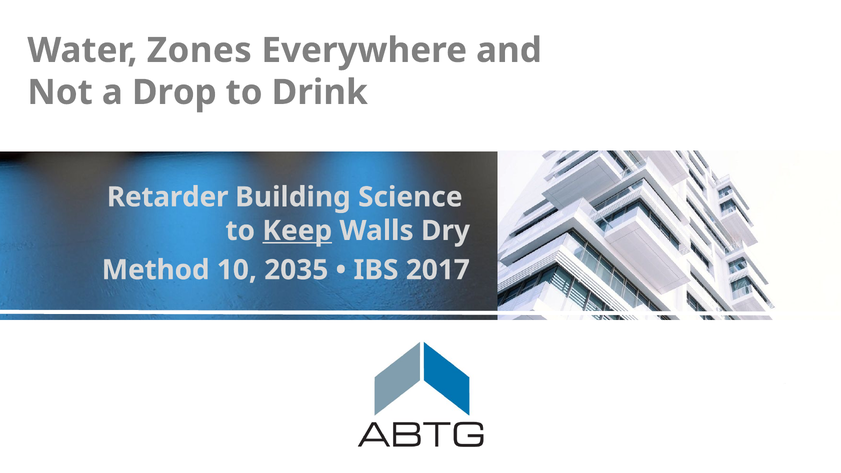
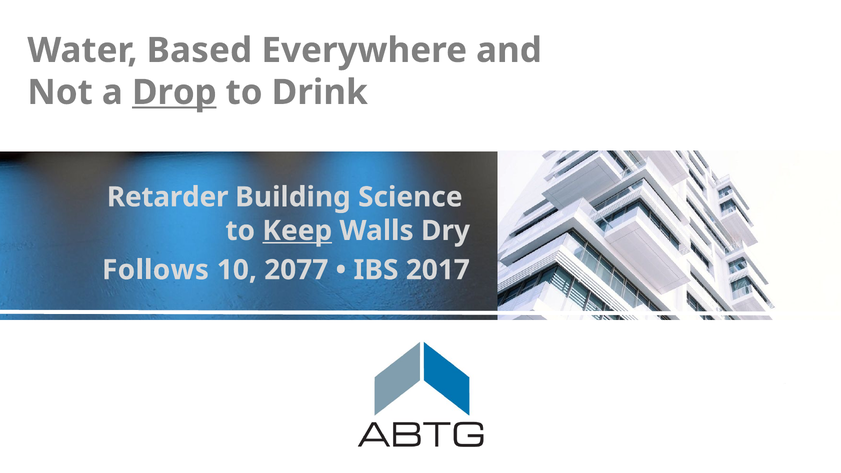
Zones: Zones -> Based (199, 50)
Drop underline: none -> present (174, 92)
Method: Method -> Follows (155, 270)
2035: 2035 -> 2077 (296, 270)
